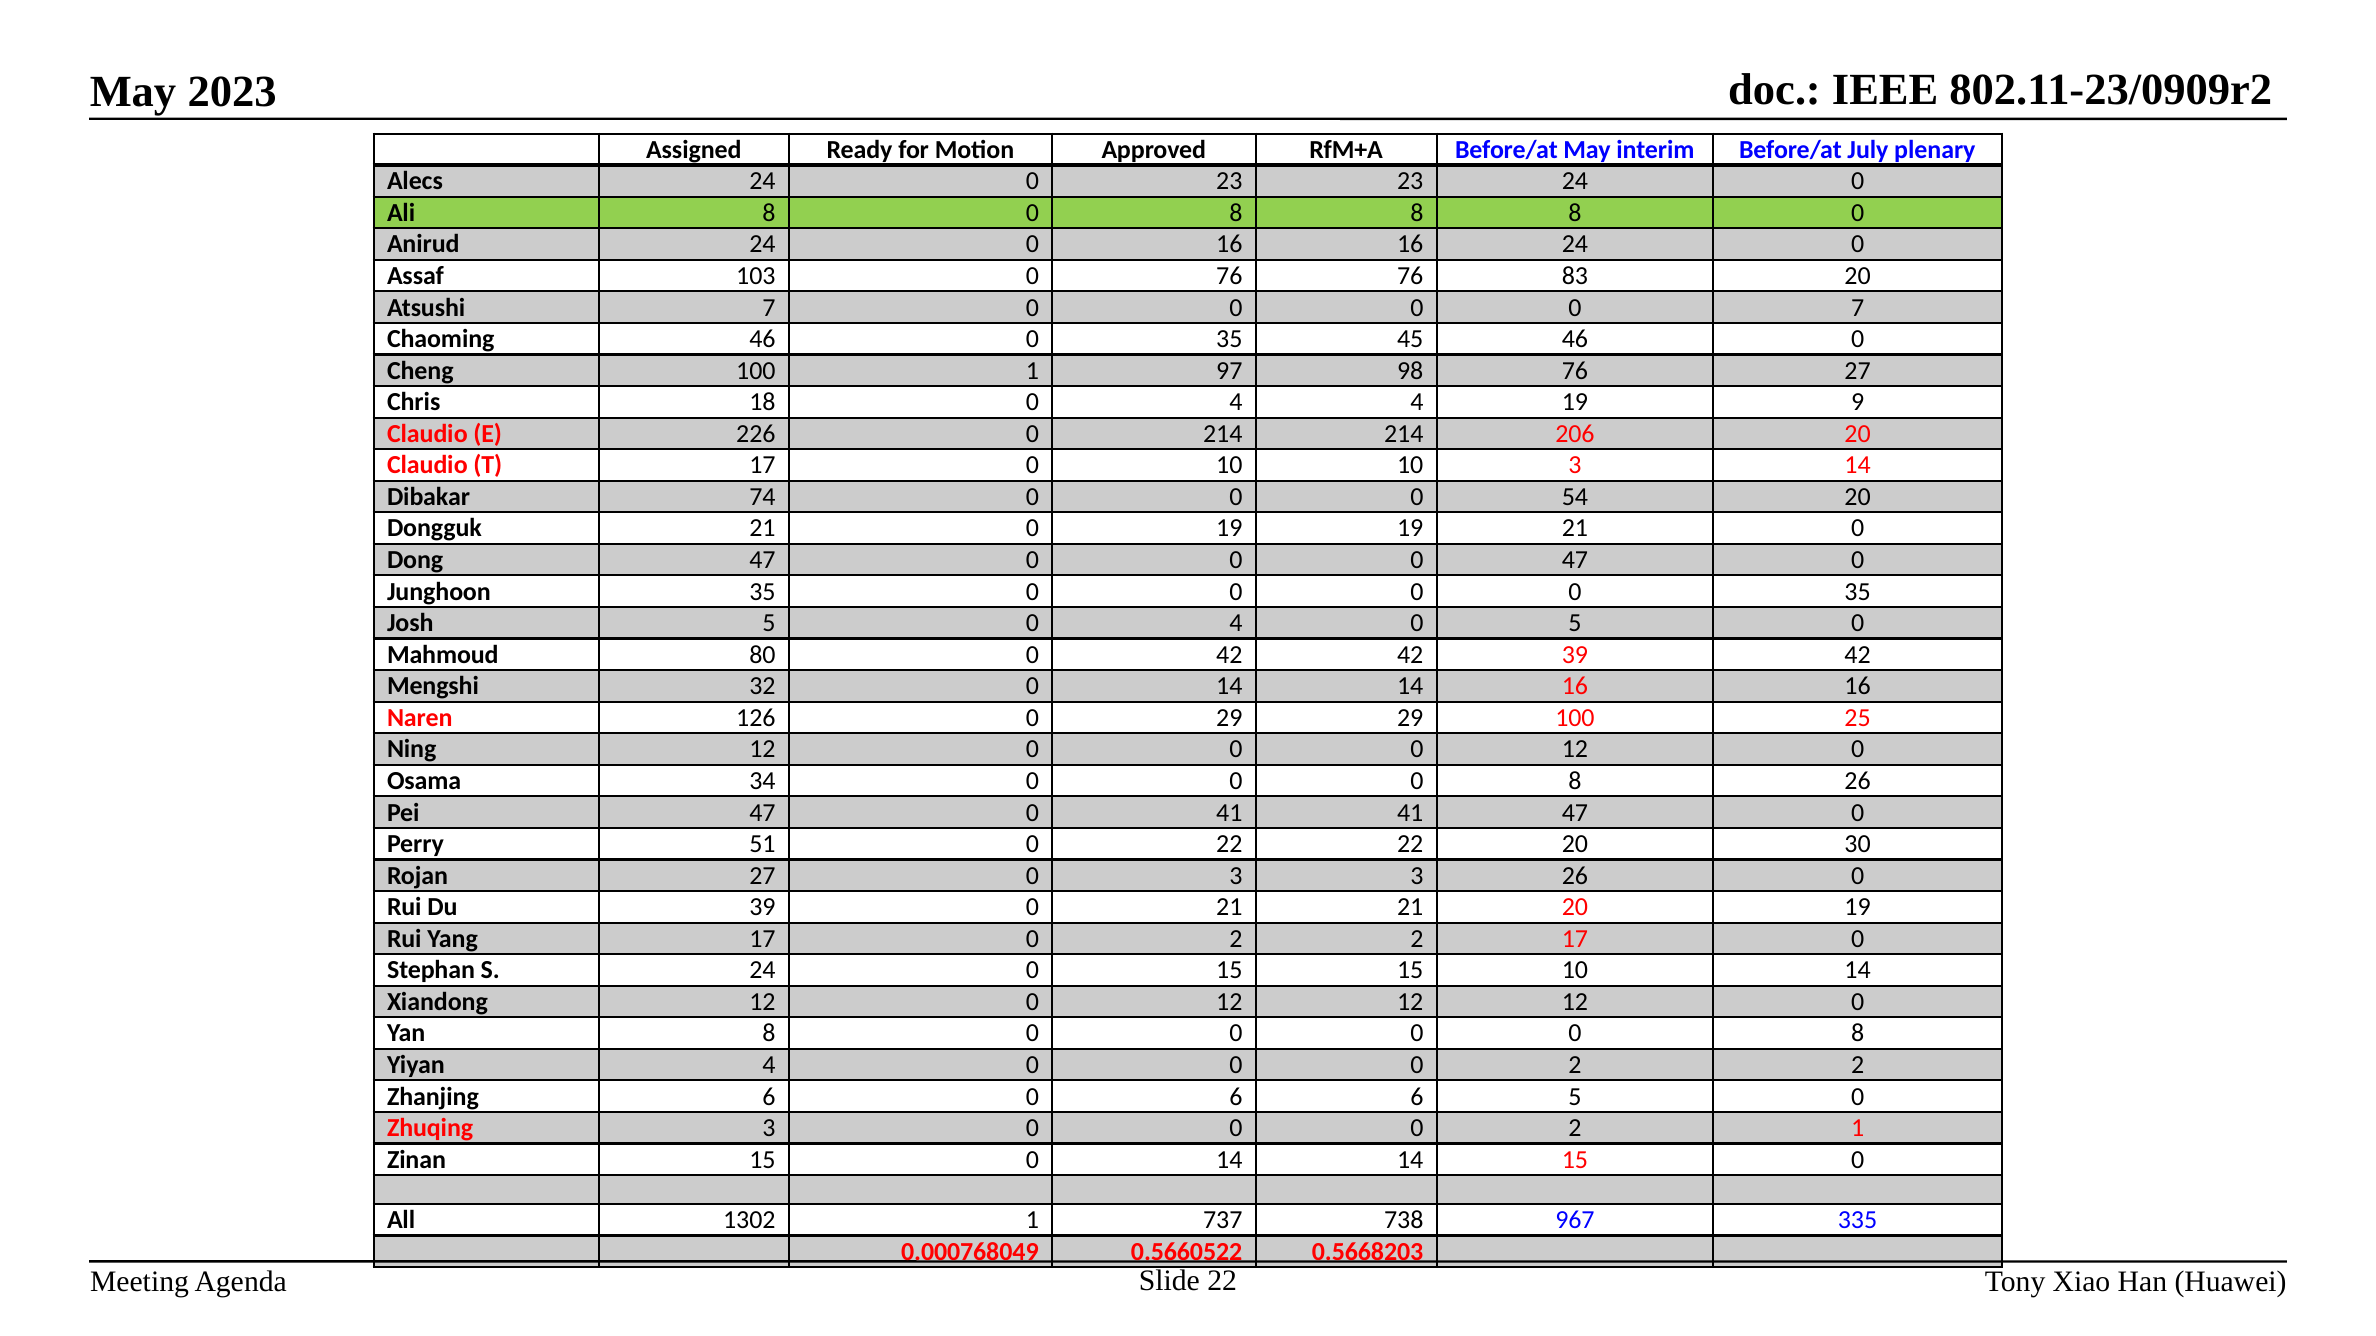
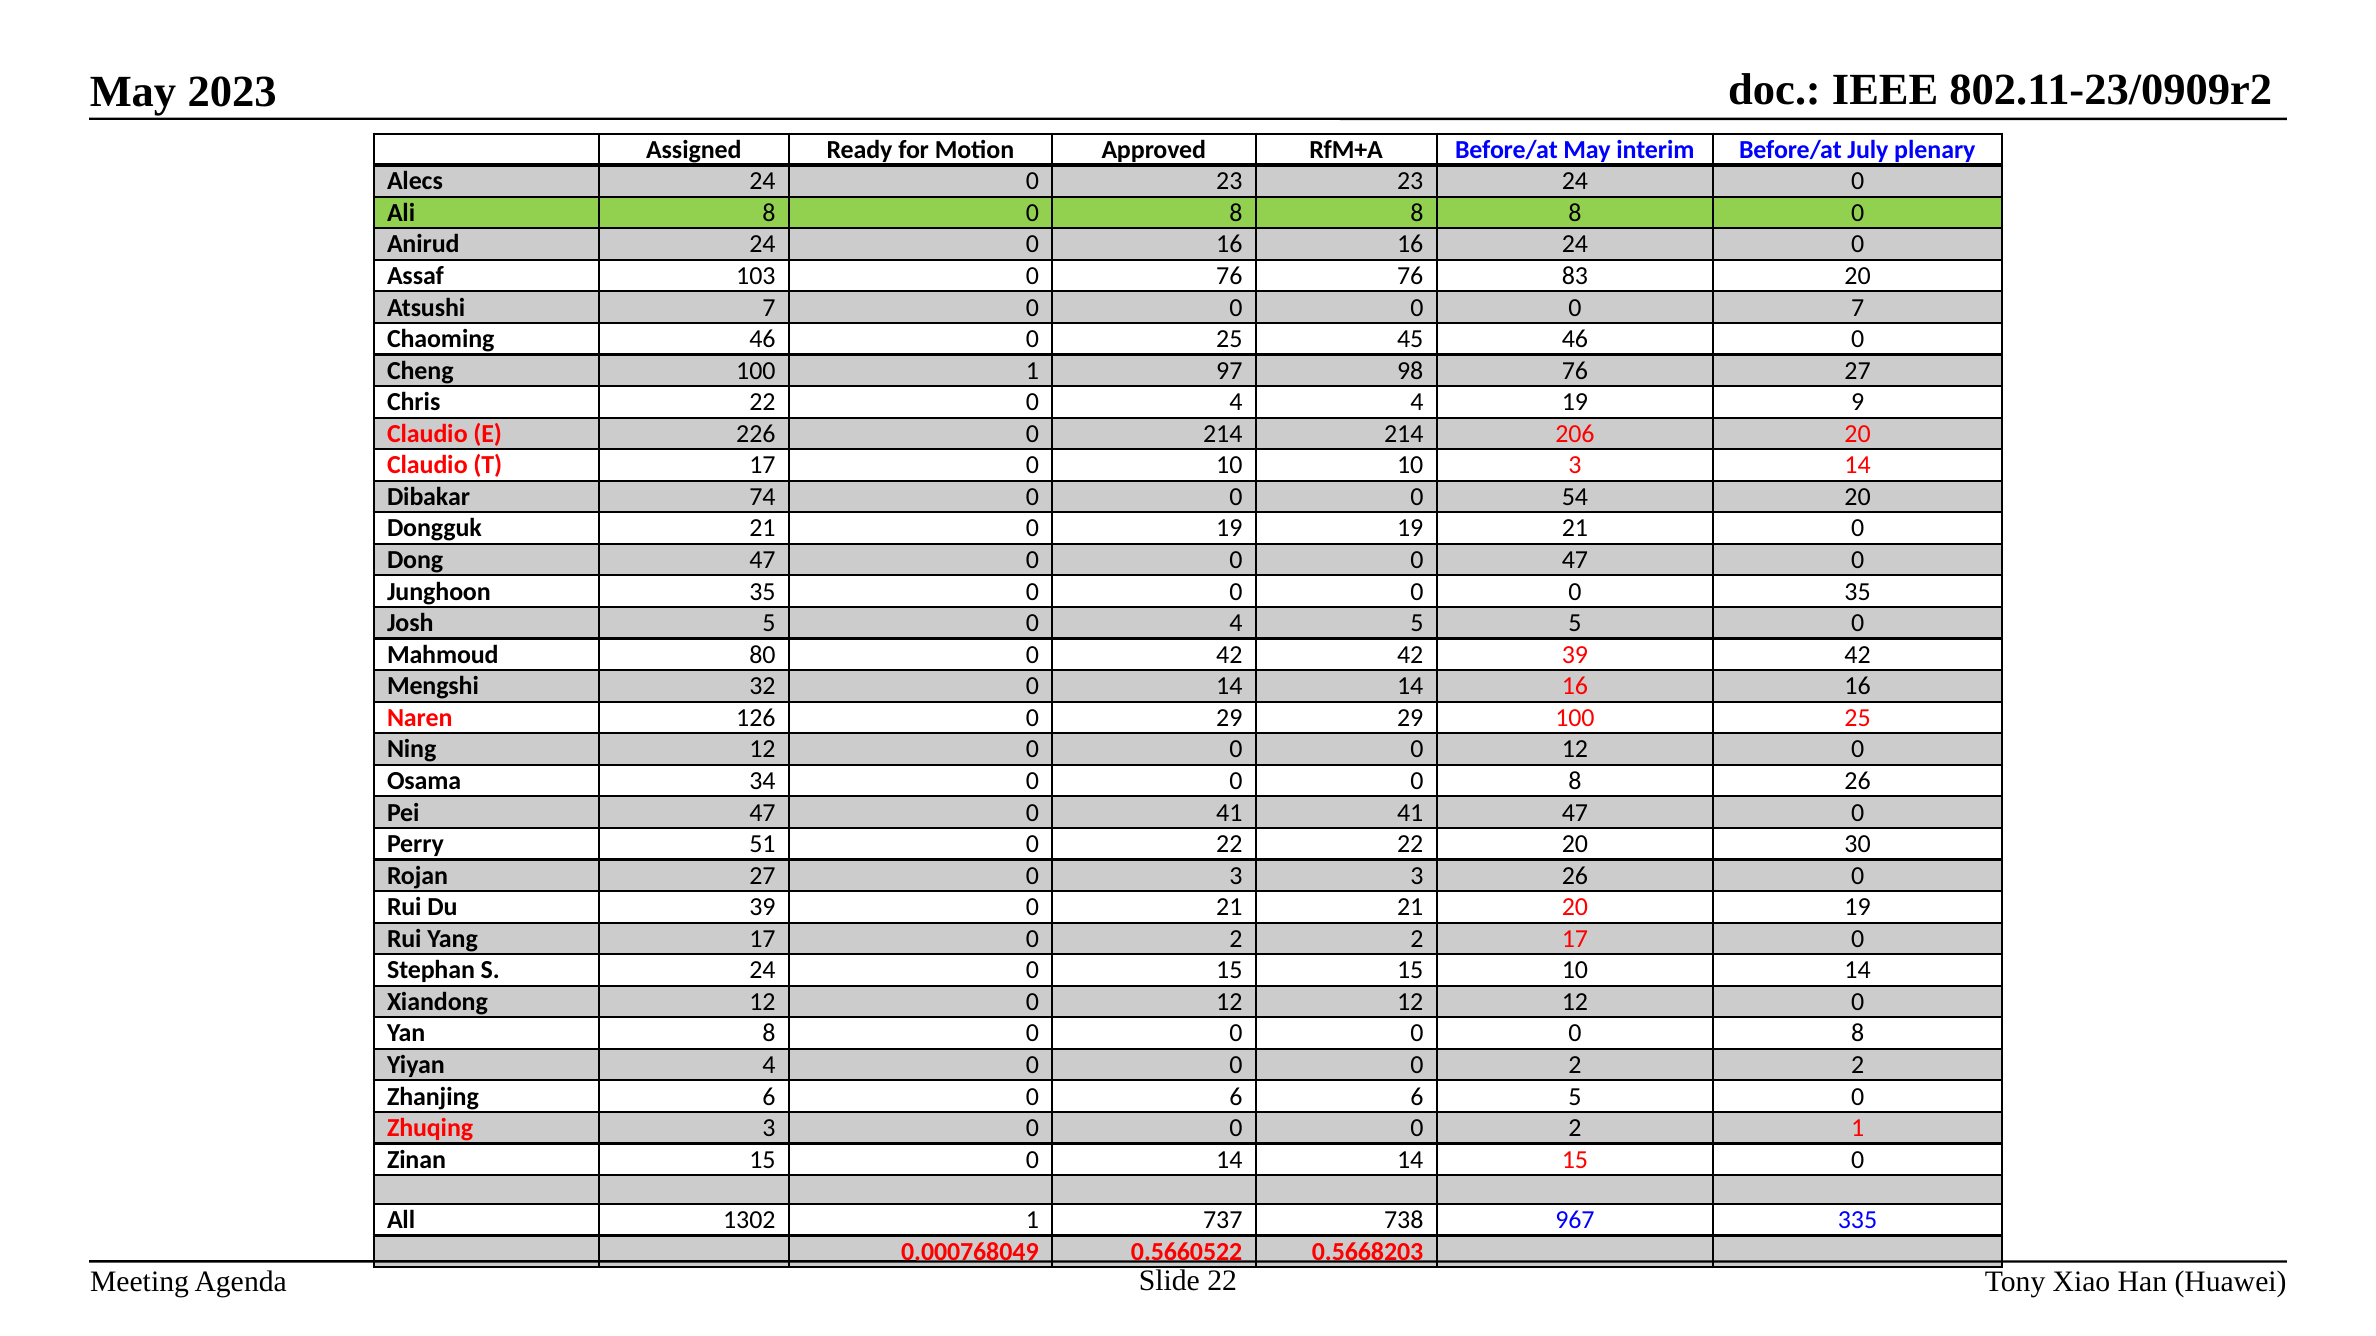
46 0 35: 35 -> 25 (1229, 339)
Chris 18: 18 -> 22 (762, 402)
0 4 0: 0 -> 5 (1417, 623)
